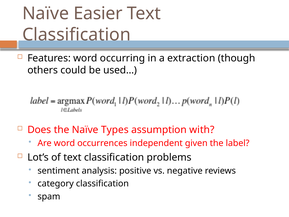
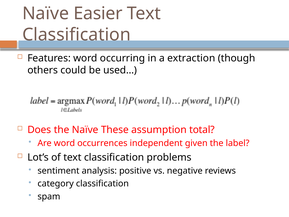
Types: Types -> These (115, 130)
with: with -> total (202, 130)
